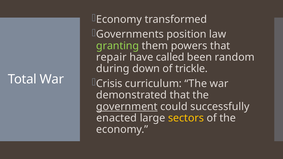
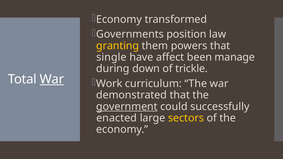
granting colour: light green -> yellow (118, 46)
repair: repair -> single (111, 57)
called: called -> affect (170, 57)
random: random -> manage (235, 57)
War underline: none -> present (52, 79)
Crisis: Crisis -> Work (109, 84)
